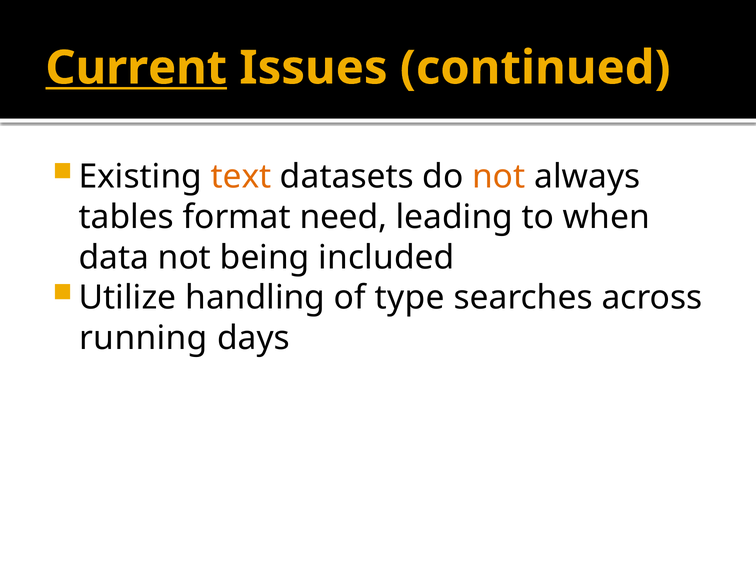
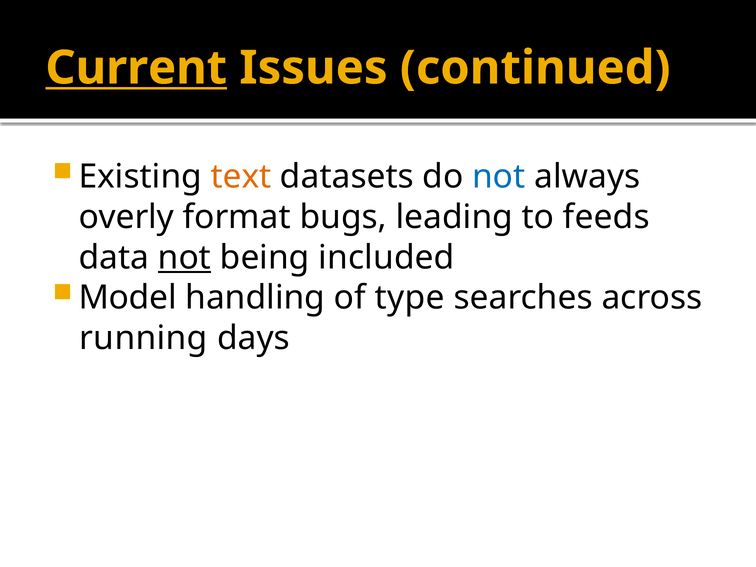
not colour: orange -> blue (499, 177)
tables: tables -> overly (126, 217)
need: need -> bugs (343, 217)
when: when -> feeds (606, 217)
not underline: none -> present (184, 257)
Utilize: Utilize -> Model (128, 298)
